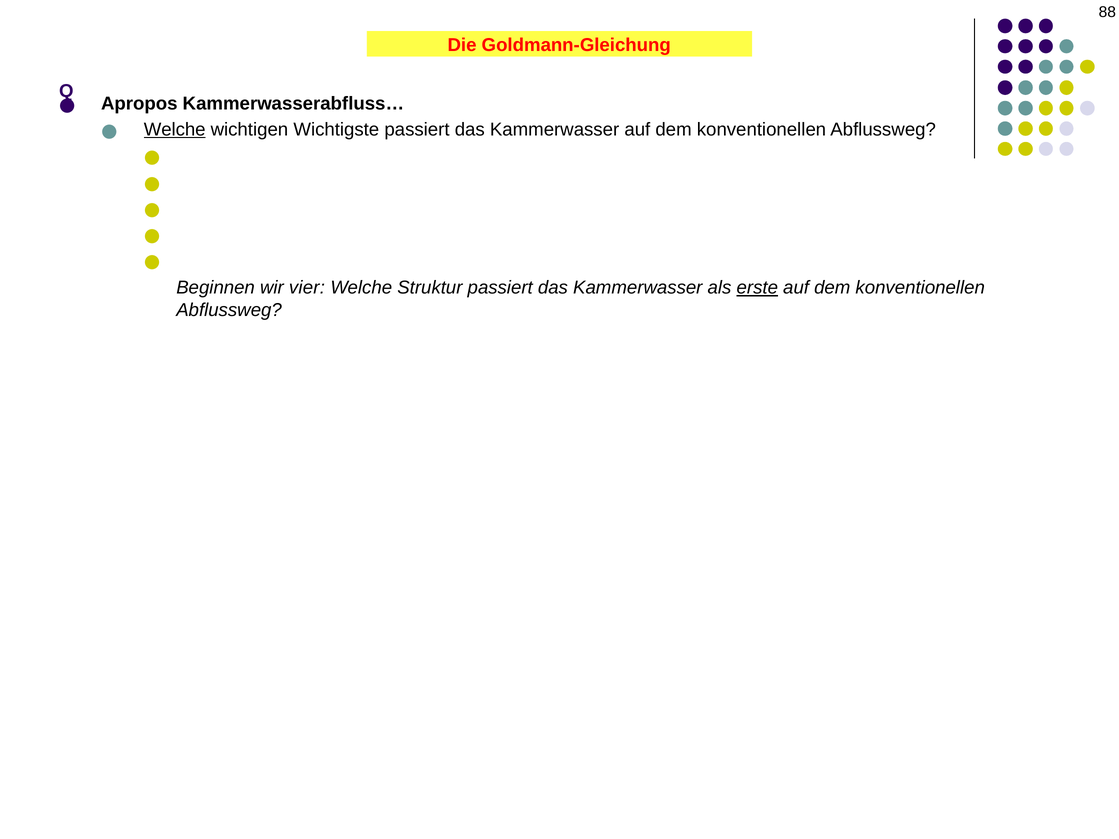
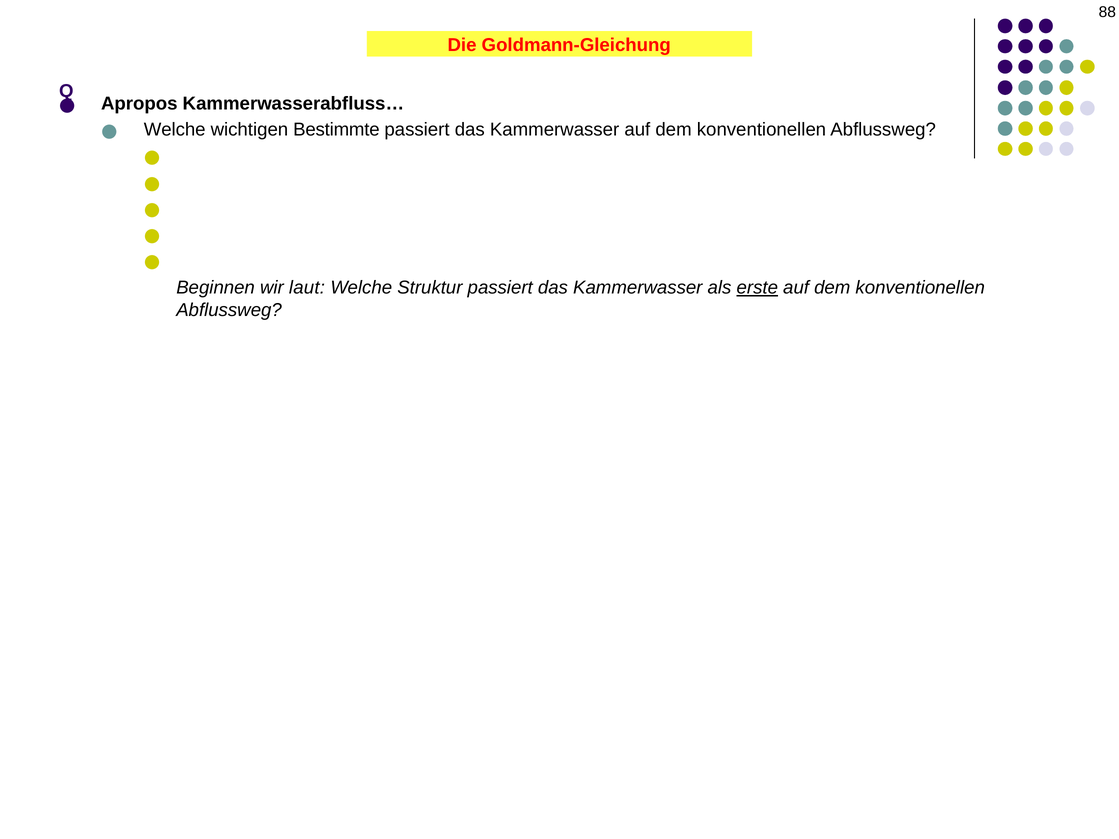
Welche underline: present -> none (175, 130)
Wichtigste: Wichtigste -> Bestimmte (336, 130)
vier: vier -> laut (307, 288)
